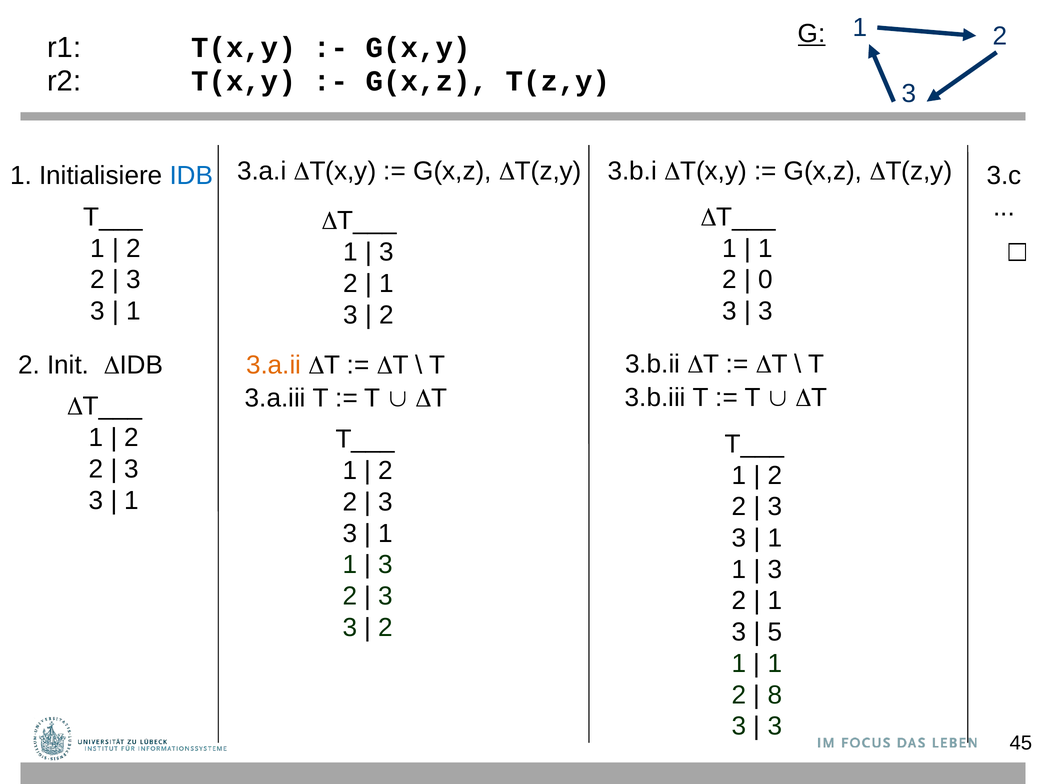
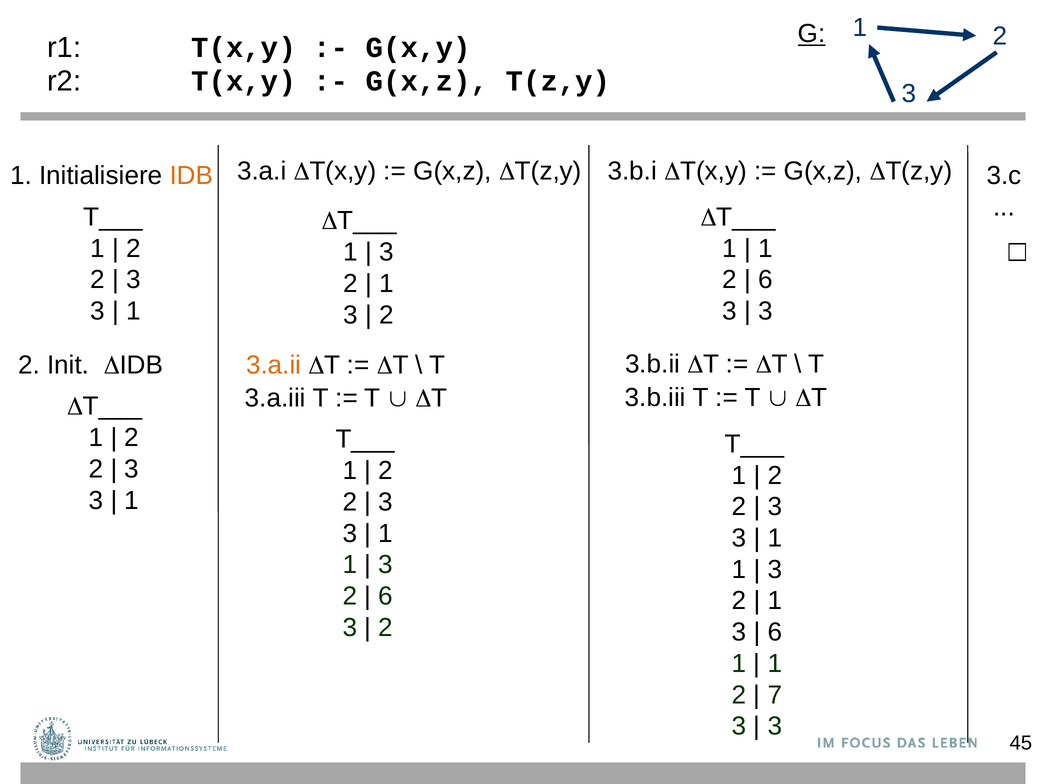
IDB colour: blue -> orange (192, 176)
0: 0 -> 6 (765, 280)
3: 3 -> 6 (386, 597)
5: 5 -> 6 (775, 633)
8: 8 -> 7 (775, 695)
